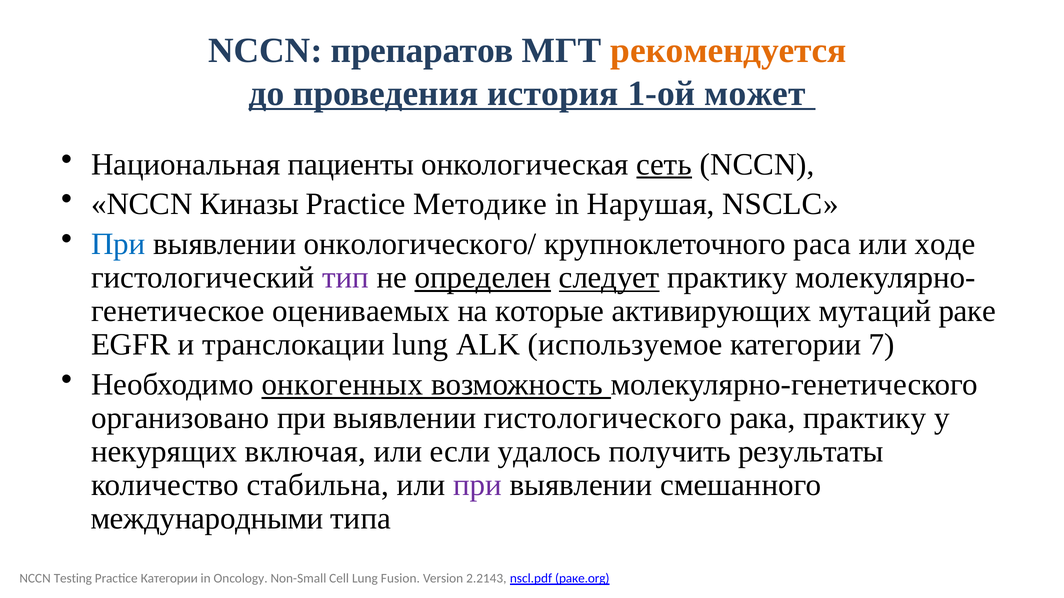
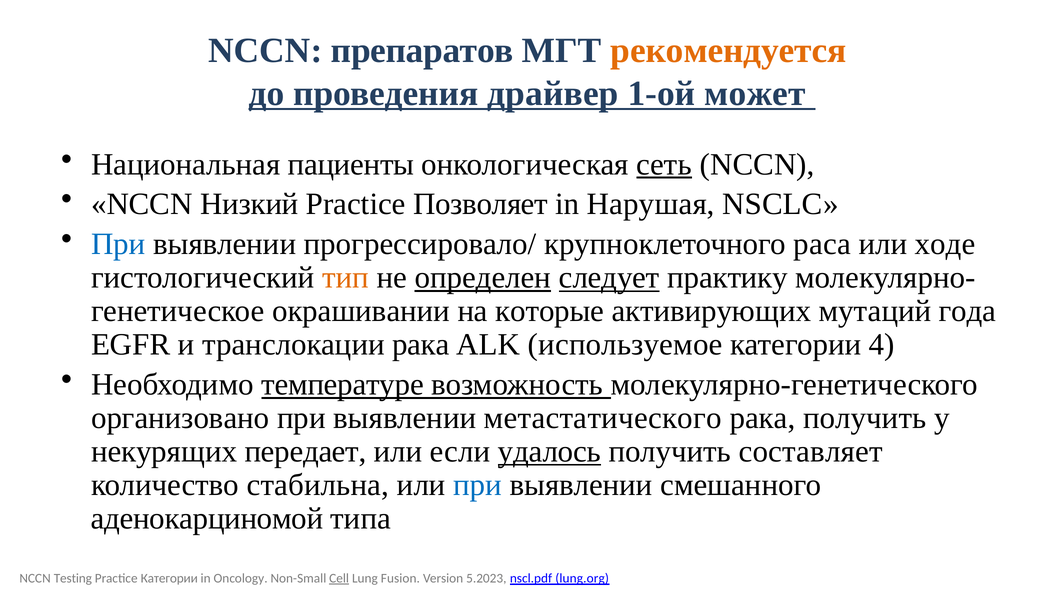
история: история -> драйвер (553, 93)
Киназы: Киназы -> Низкий (249, 204)
Методике: Методике -> Позволяет (480, 204)
онкологического/: онкологического/ -> прогрессировало/ (420, 244)
тип colour: purple -> orange (346, 278)
оцениваемых: оцениваемых -> окрашивании (361, 311)
раке: раке -> года (967, 311)
транслокации lung: lung -> рака (421, 345)
7: 7 -> 4 (882, 345)
онкогенных: онкогенных -> температуре (343, 385)
гистологического: гистологического -> метастатического (603, 418)
рака практику: практику -> получить (865, 418)
включая: включая -> передает (306, 452)
удалось underline: none -> present (550, 452)
результаты: результаты -> составляет (811, 452)
при colour: purple -> blue (478, 485)
международными: международными -> аденокарциномой (207, 519)
Cell underline: none -> present (339, 579)
2.2143: 2.2143 -> 5.2023 (486, 579)
раке.org: раке.org -> lung.org (582, 579)
